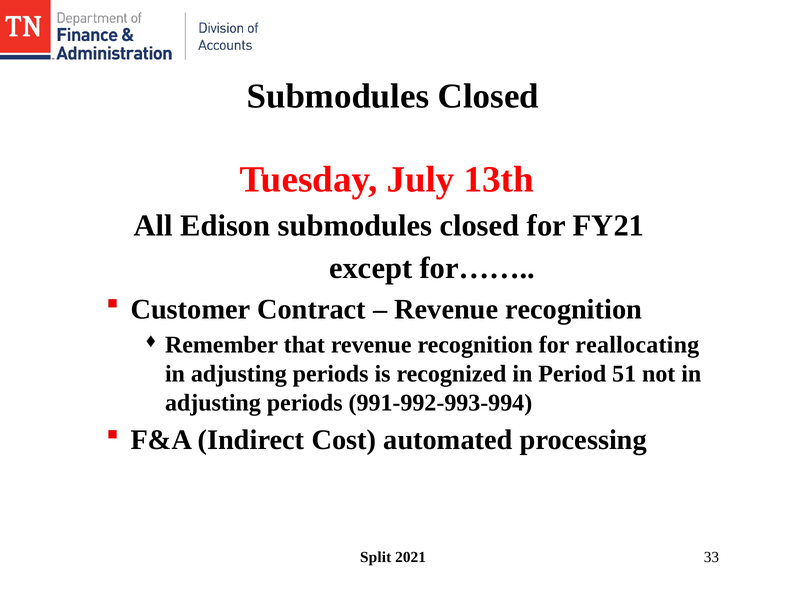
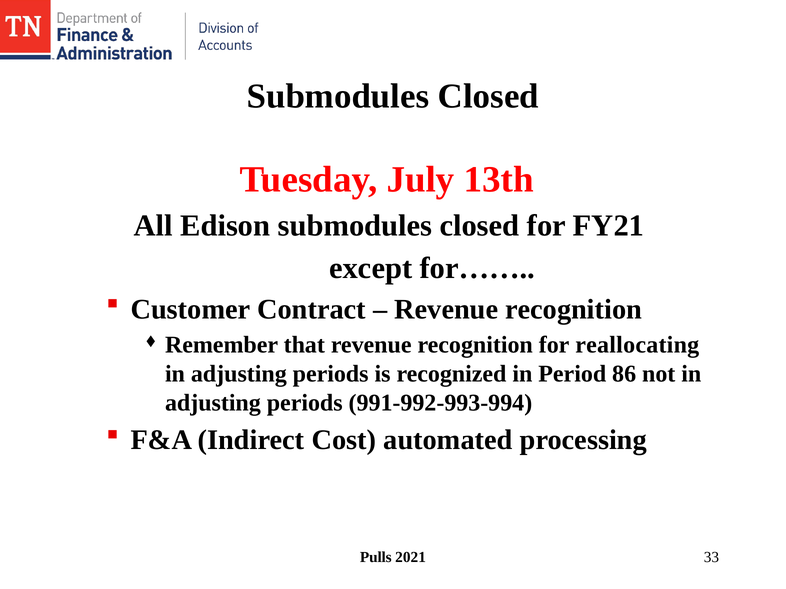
51: 51 -> 86 (624, 374)
Split: Split -> Pulls (376, 558)
